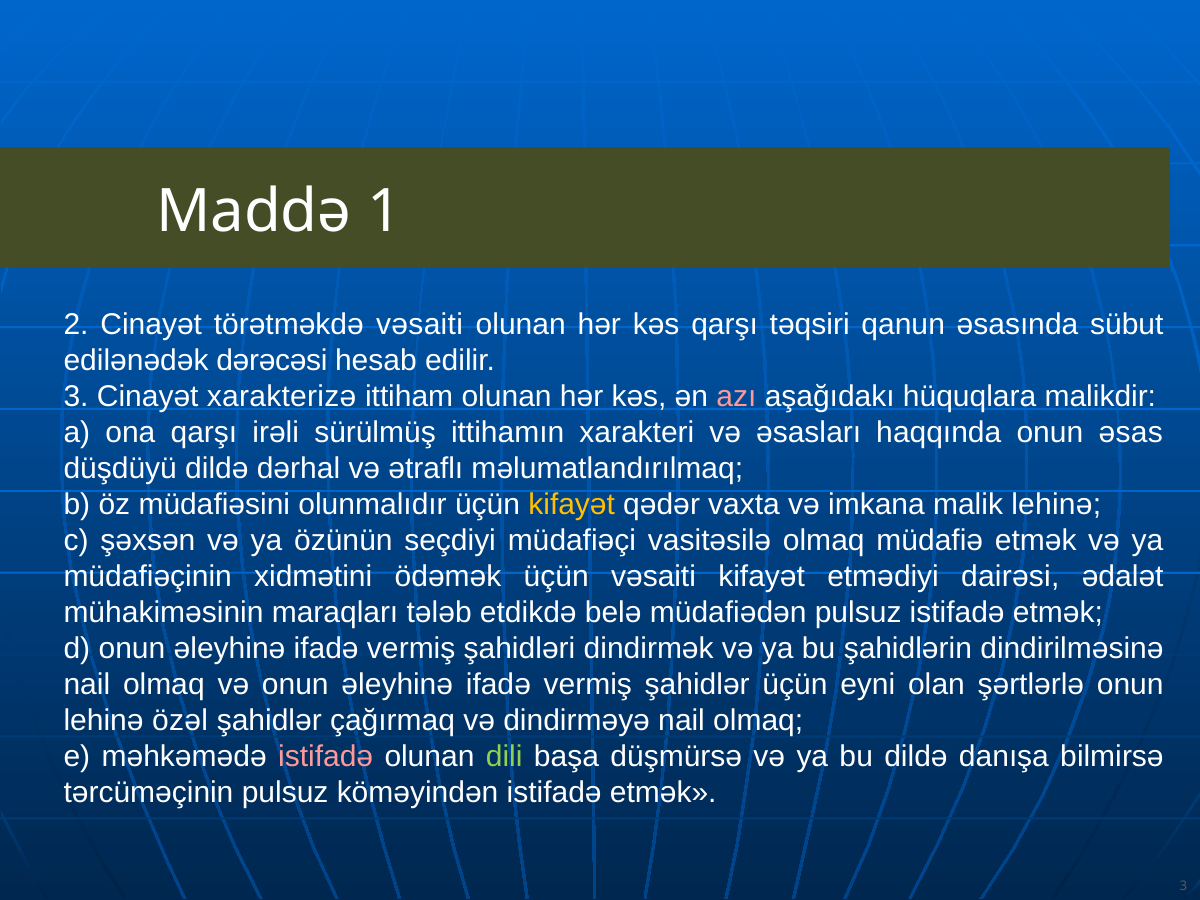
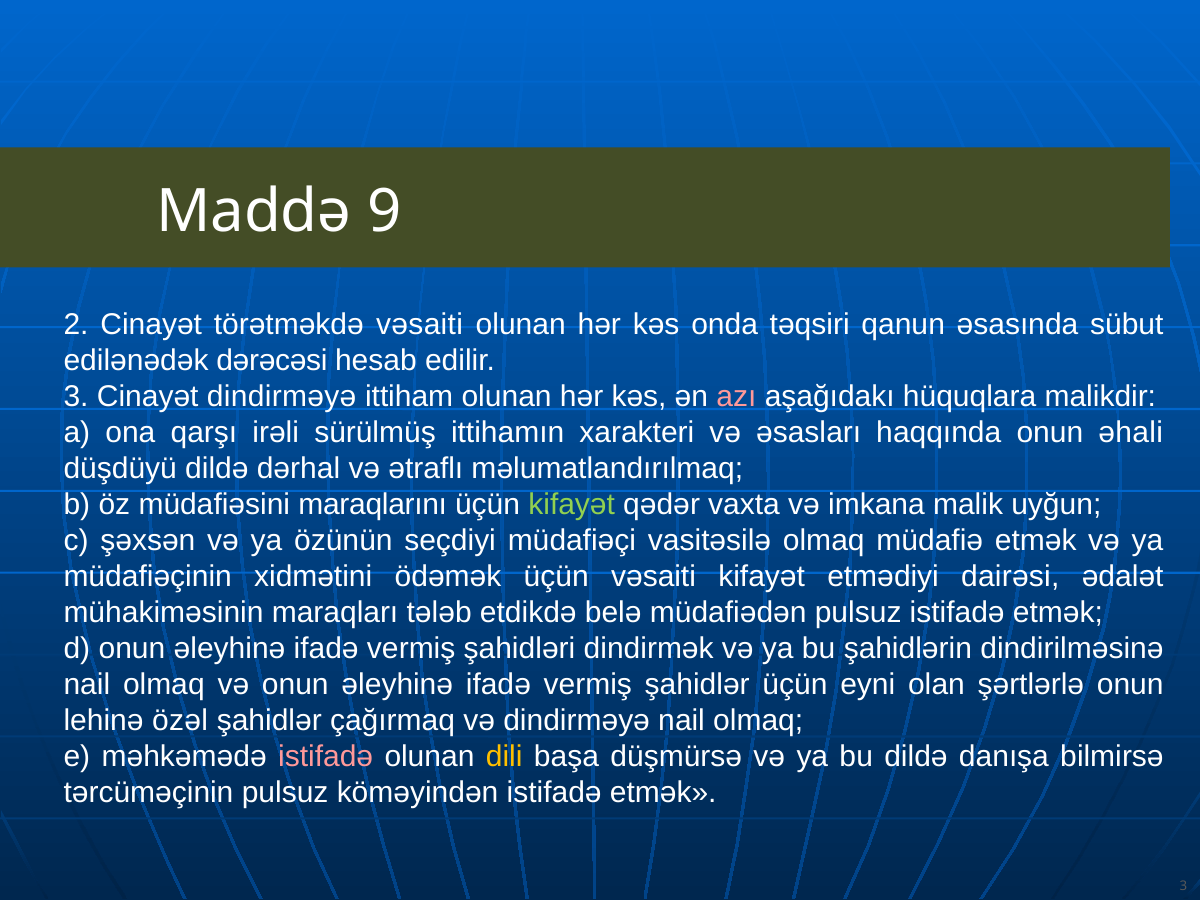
1: 1 -> 9 (384, 212)
kəs qarşı: qarşı -> onda (725, 325)
Cinayət xarakterizə: xarakterizə -> dindirməyə (282, 397)
əsas: əsas -> əhali (1131, 433)
olunmalıdır: olunmalıdır -> maraqlarını (373, 505)
kifayət colour: yellow -> light green (572, 505)
malik lehinə: lehinə -> uyğun (1056, 505)
dili colour: light green -> yellow (504, 757)
